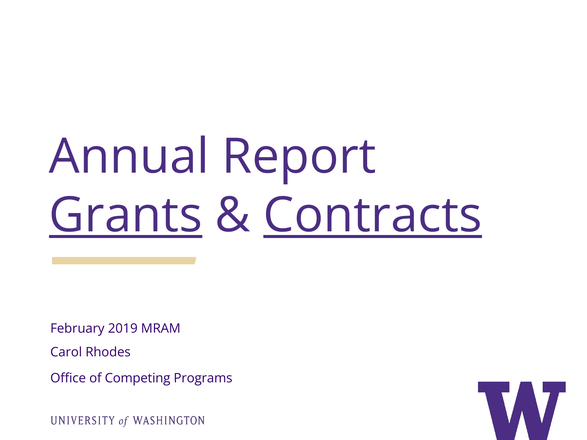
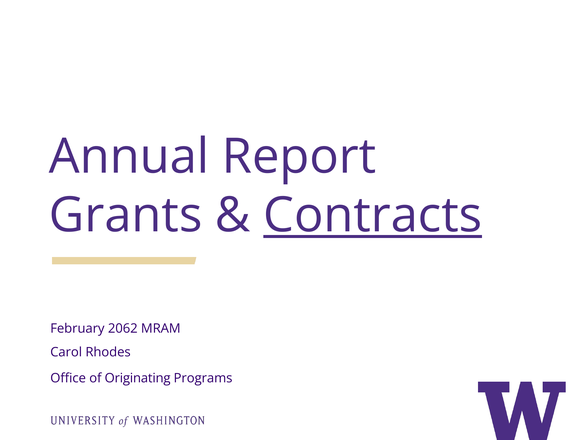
Grants underline: present -> none (126, 216)
2019: 2019 -> 2062 (123, 329)
Competing: Competing -> Originating (138, 378)
